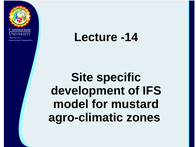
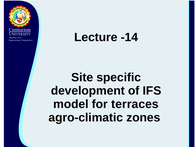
mustard: mustard -> terraces (135, 104)
